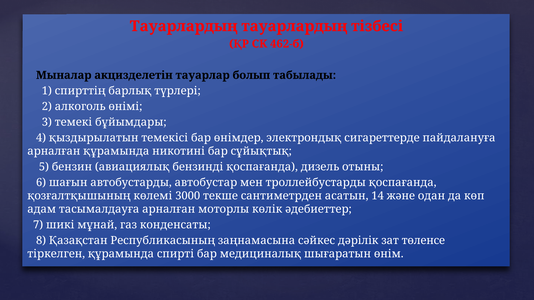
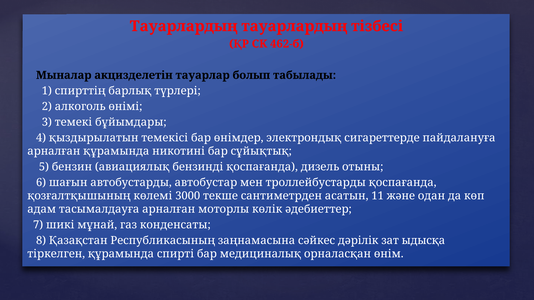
14: 14 -> 11 (378, 196)
төленсе: төленсе -> ыдысқа (423, 241)
шығаратын: шығаратын -> орналасқан (338, 254)
